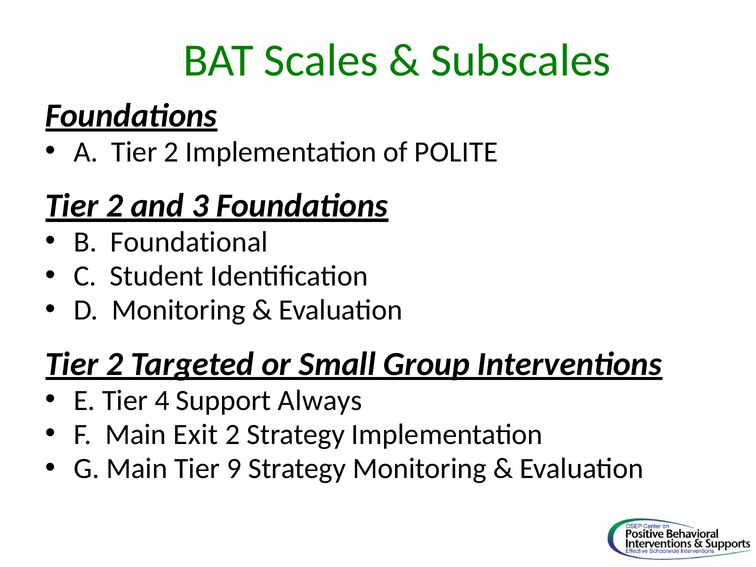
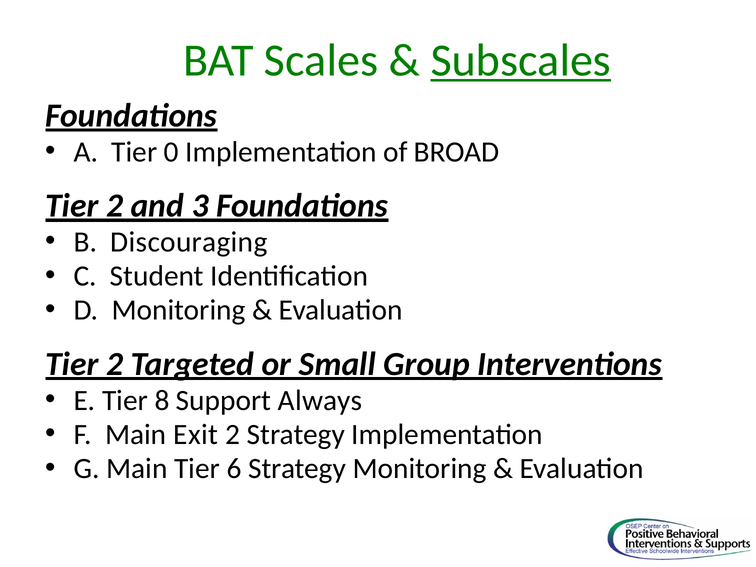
Subscales underline: none -> present (521, 60)
A Tier 2: 2 -> 0 (171, 152)
POLITE: POLITE -> BROAD (457, 152)
Foundational: Foundational -> Discouraging (189, 242)
4: 4 -> 8 (162, 400)
9: 9 -> 6 (234, 469)
